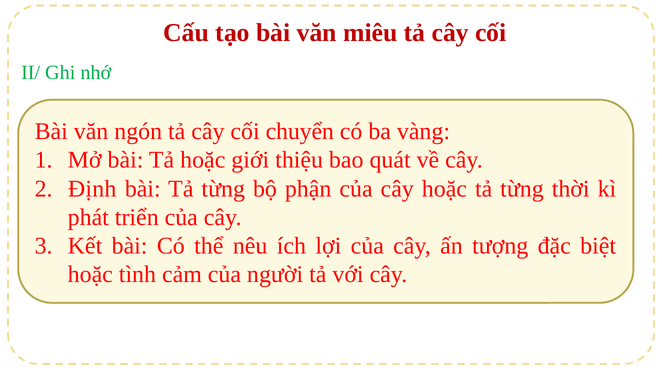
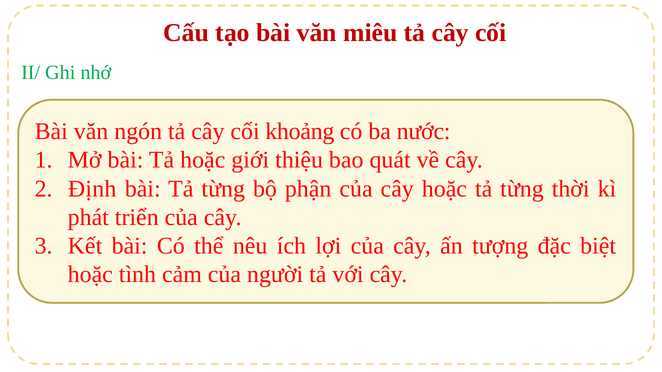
chuyển: chuyển -> khoảng (300, 131)
vàng: vàng -> nước (424, 131)
